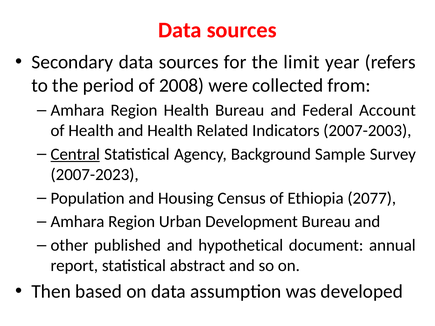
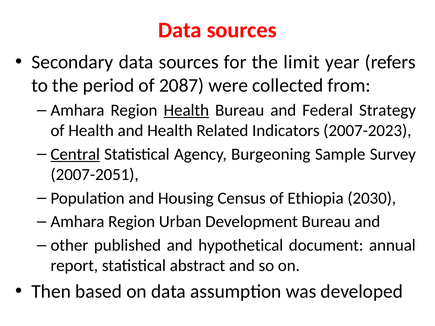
2008: 2008 -> 2087 (182, 86)
Health underline: none -> present (186, 110)
Account: Account -> Strategy (388, 110)
2007-2003: 2007-2003 -> 2007-2023 (367, 131)
Background: Background -> Burgeoning (271, 154)
2007-2023: 2007-2023 -> 2007-2051 (95, 175)
2077: 2077 -> 2030 (372, 198)
